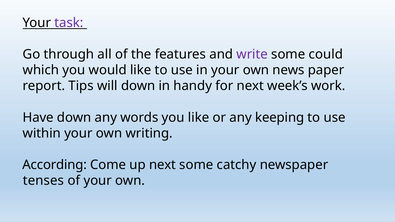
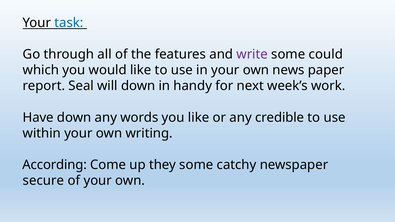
task colour: purple -> blue (69, 23)
Tips: Tips -> Seal (81, 86)
keeping: keeping -> credible (280, 118)
up next: next -> they (163, 165)
tenses: tenses -> secure (43, 181)
